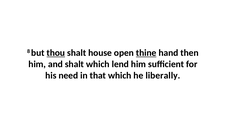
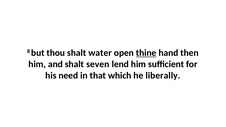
thou underline: present -> none (56, 53)
house: house -> water (100, 53)
shalt which: which -> seven (98, 64)
